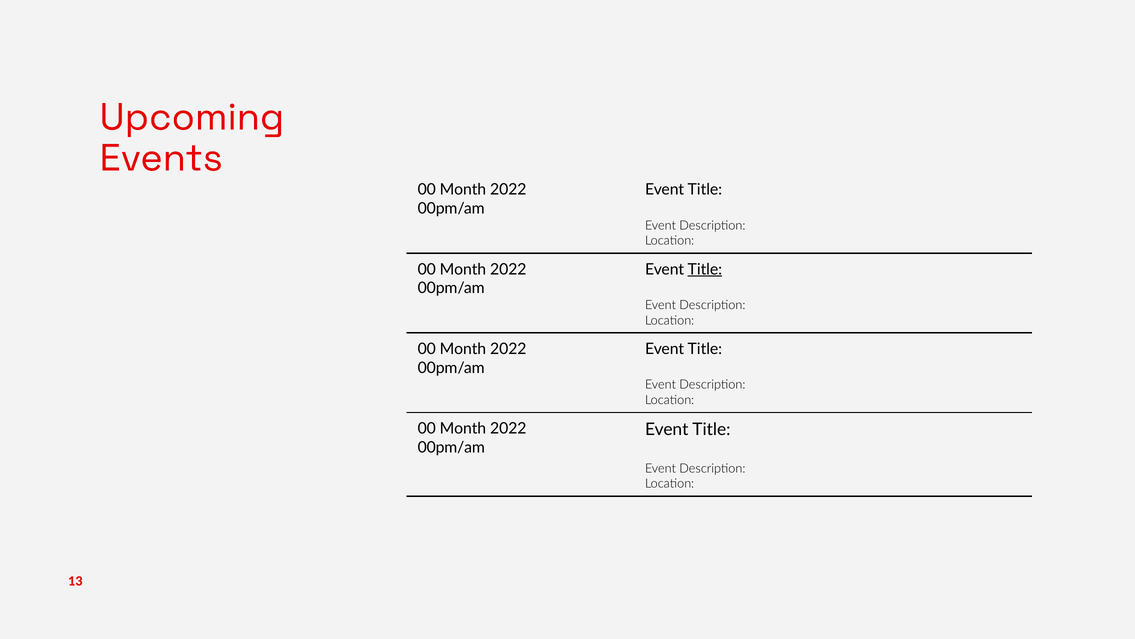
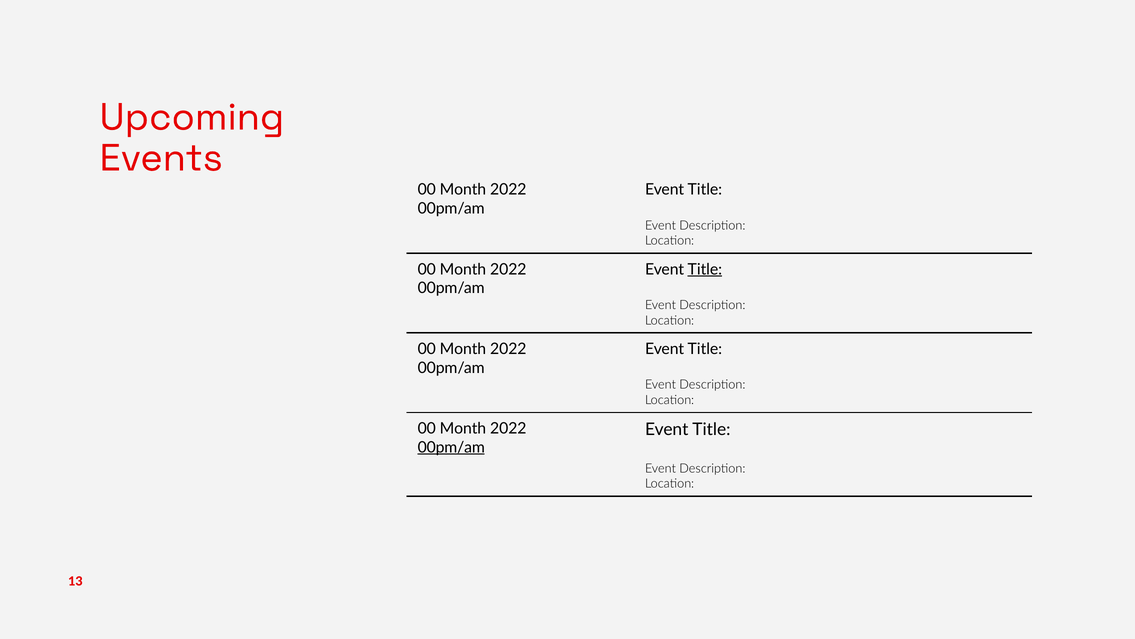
00pm/am underline: none -> present (451, 447)
